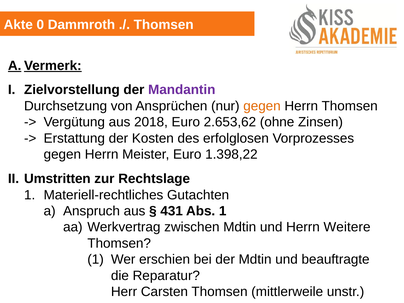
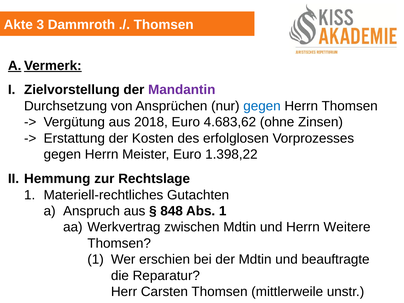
0: 0 -> 3 (40, 25)
gegen colour: orange -> blue (262, 106)
2.653,62: 2.653,62 -> 4.683,62 (230, 122)
Umstritten: Umstritten -> Hemmung (57, 179)
431: 431 -> 848 (172, 211)
